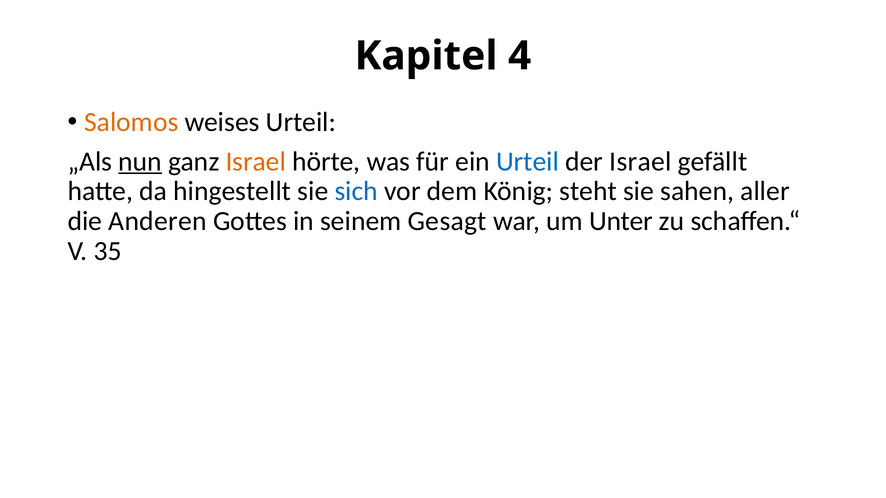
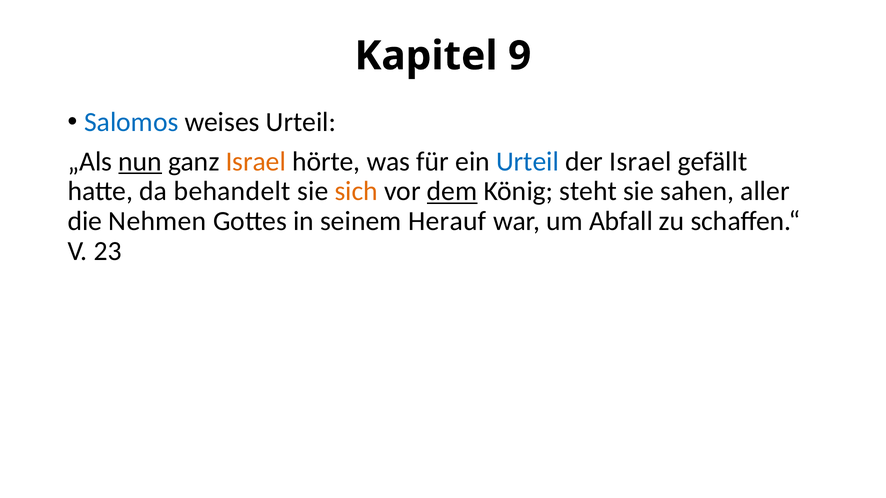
4: 4 -> 9 (520, 56)
Salomos colour: orange -> blue (131, 122)
hingestellt: hingestellt -> behandelt (232, 191)
sich colour: blue -> orange (356, 191)
dem underline: none -> present (452, 191)
Anderen: Anderen -> Nehmen (157, 221)
Gesagt: Gesagt -> Herauf (447, 221)
Unter: Unter -> Abfall (621, 221)
35: 35 -> 23 (108, 251)
